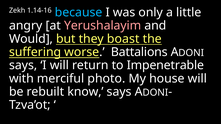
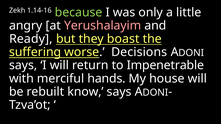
because colour: light blue -> light green (79, 12)
Would: Would -> Ready (31, 39)
Battalions: Battalions -> Decisions (139, 52)
photo: photo -> hands (106, 79)
